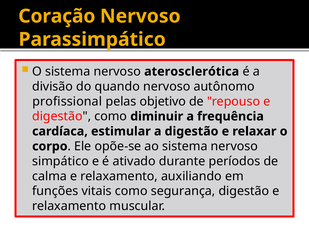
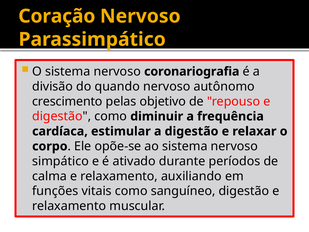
aterosclerótica: aterosclerótica -> coronariografia (192, 71)
profissional: profissional -> crescimento (67, 101)
segurança: segurança -> sanguíneo (183, 191)
